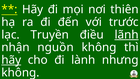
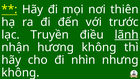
nguồn: nguồn -> hương (56, 47)
hãy underline: present -> none (11, 60)
lành: lành -> nhìn (83, 60)
